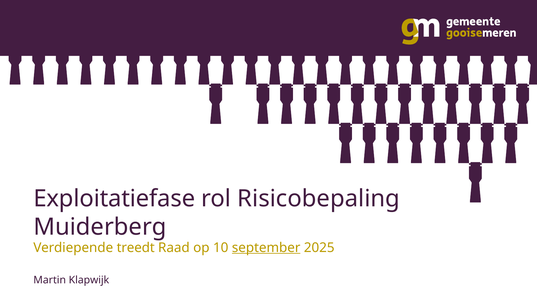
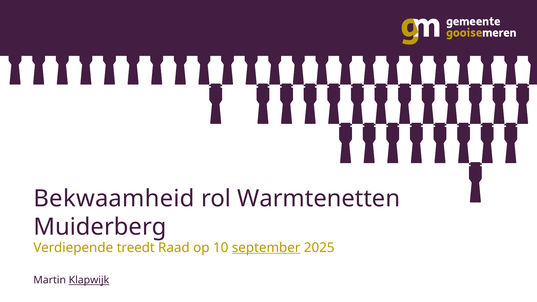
Exploitatiefase: Exploitatiefase -> Bekwaamheid (114, 199)
Risicobepaling: Risicobepaling -> Warmtenetten (319, 199)
Klapwijk underline: none -> present (89, 280)
